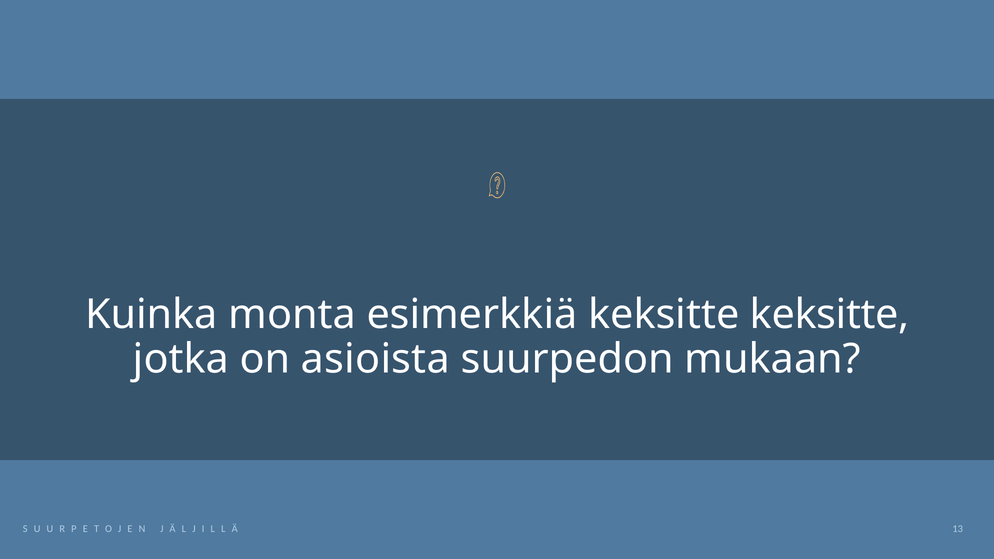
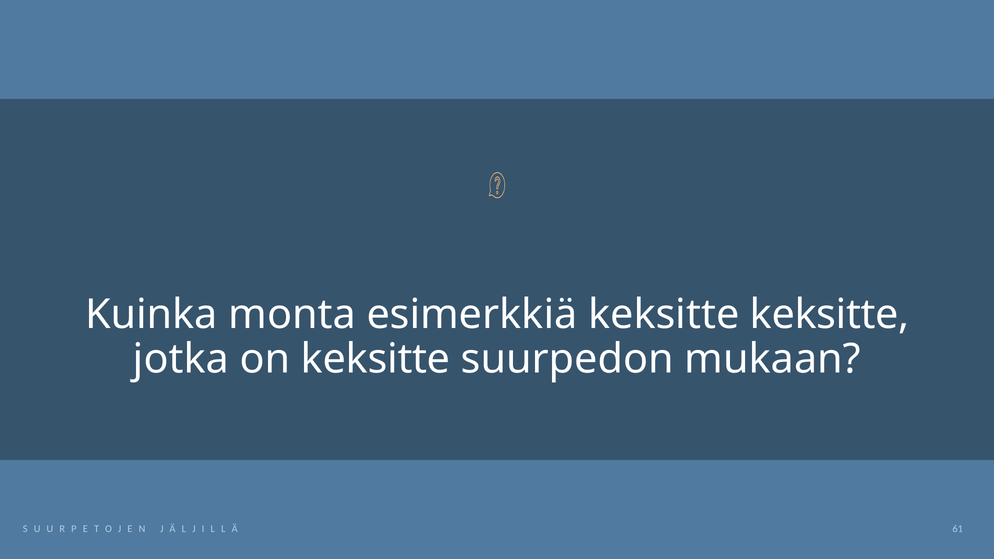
on asioista: asioista -> keksitte (376, 359)
13: 13 -> 61 (958, 529)
